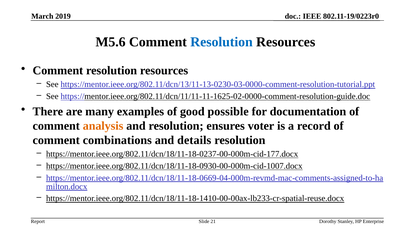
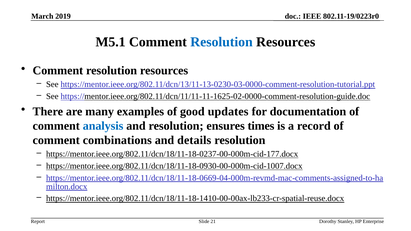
M5.6: M5.6 -> M5.1 (111, 42)
possible: possible -> updates (228, 112)
analysis colour: orange -> blue (103, 126)
voter: voter -> times (261, 126)
